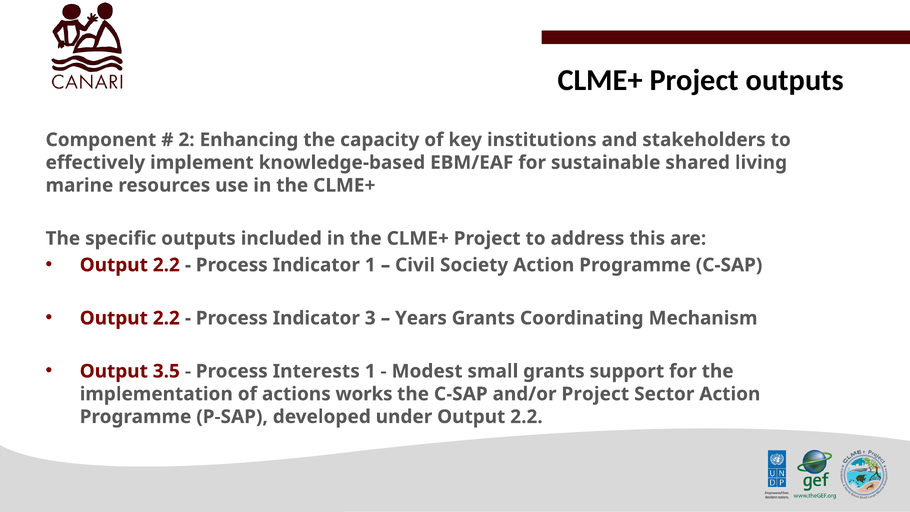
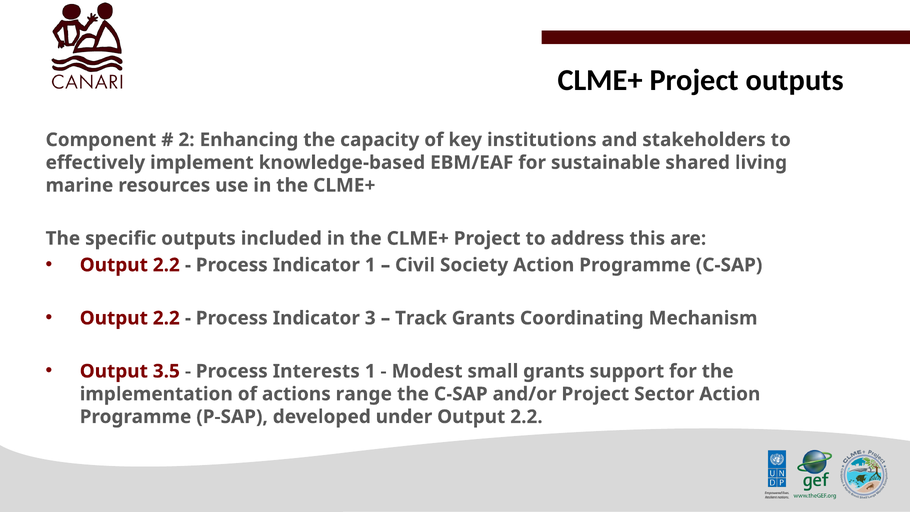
Years: Years -> Track (421, 318)
works: works -> range (364, 394)
